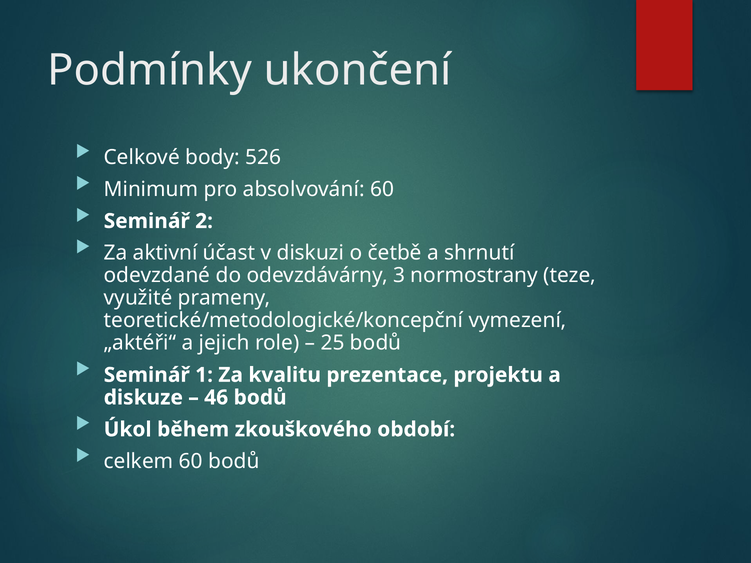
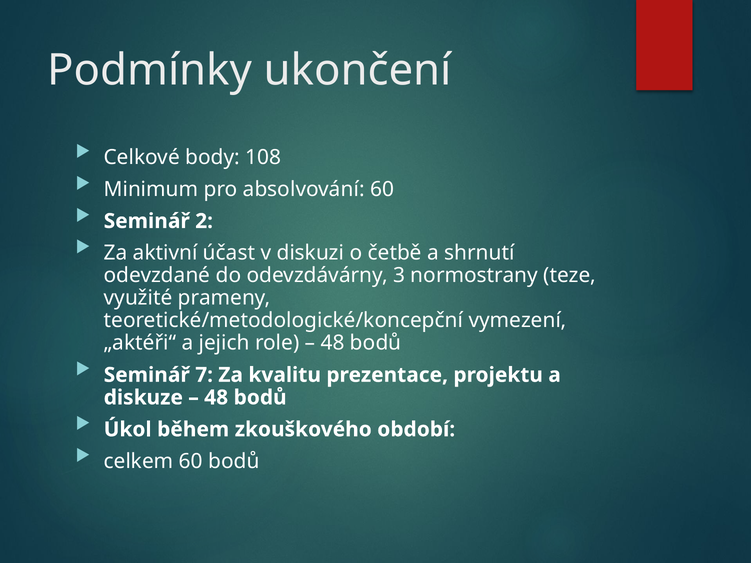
526: 526 -> 108 (263, 157)
25: 25 -> 48 (333, 343)
1: 1 -> 7 (204, 375)
46: 46 -> 48 (216, 398)
